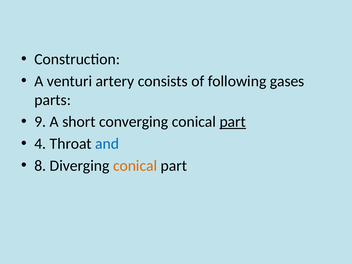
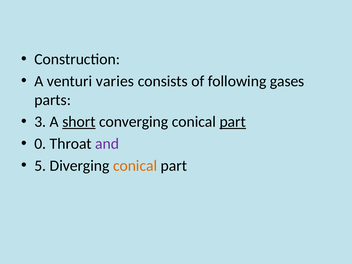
artery: artery -> varies (115, 81)
9: 9 -> 3 (40, 122)
short underline: none -> present (79, 122)
4: 4 -> 0 (40, 144)
and colour: blue -> purple (107, 144)
8: 8 -> 5 (40, 166)
